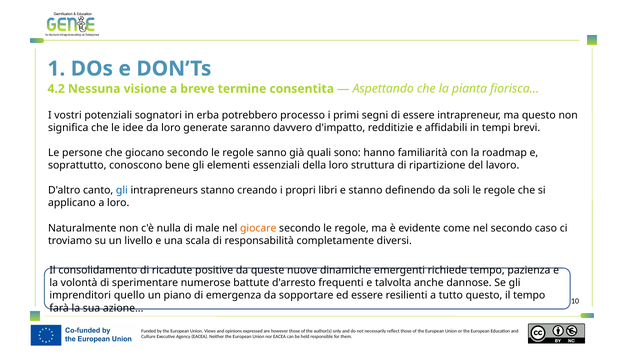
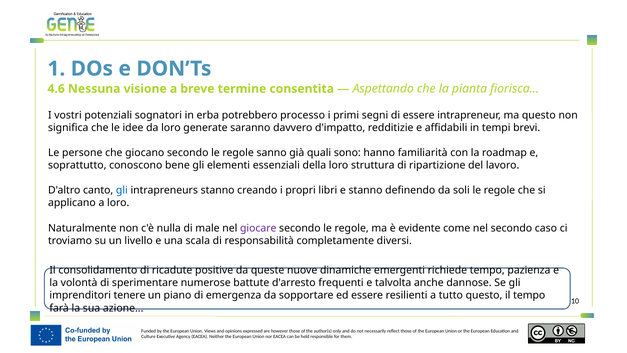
4.2: 4.2 -> 4.6 (56, 89)
giocare colour: orange -> purple (258, 228)
quello: quello -> tenere (130, 295)
